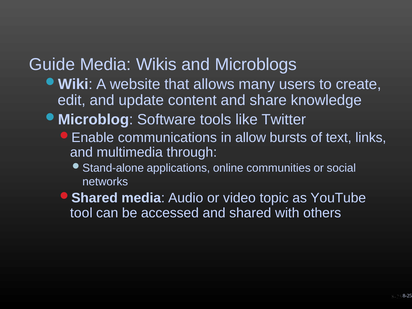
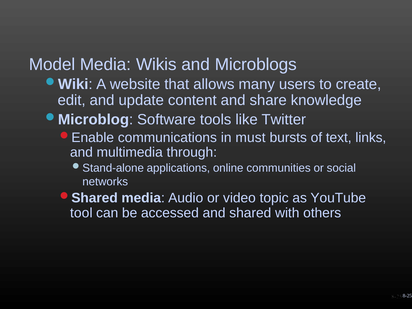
Guide: Guide -> Model (52, 65)
allow: allow -> must (251, 138)
